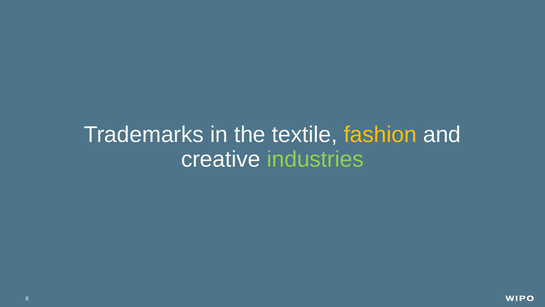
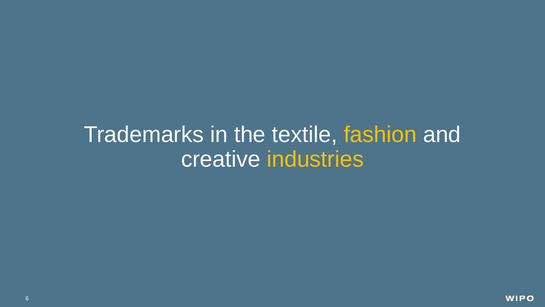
industries colour: light green -> yellow (315, 159)
